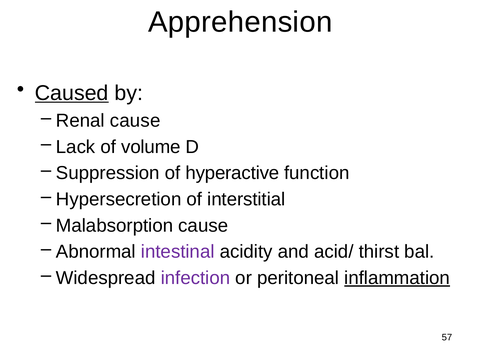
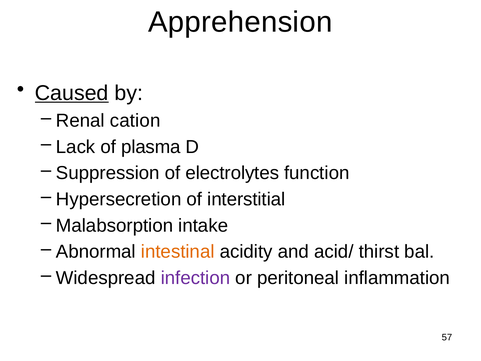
Renal cause: cause -> cation (135, 121)
volume: volume -> plasma (151, 147)
hyperactive: hyperactive -> electrolytes (232, 173)
Malabsorption cause: cause -> intake (203, 225)
intestinal colour: purple -> orange (178, 252)
inflammation underline: present -> none (397, 278)
